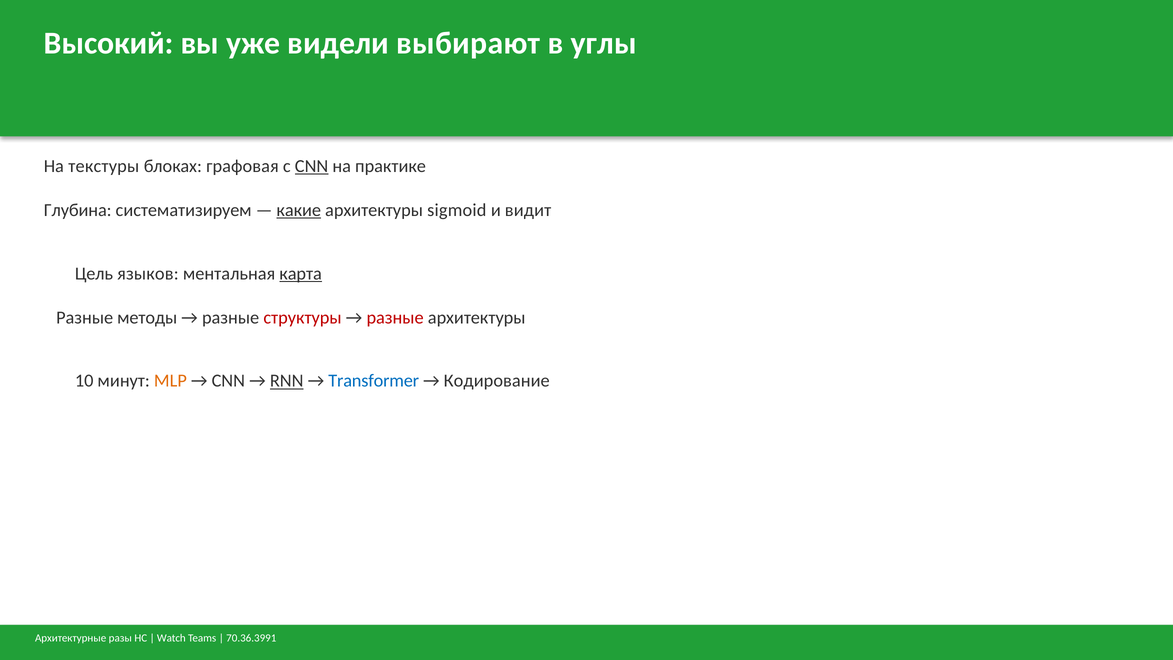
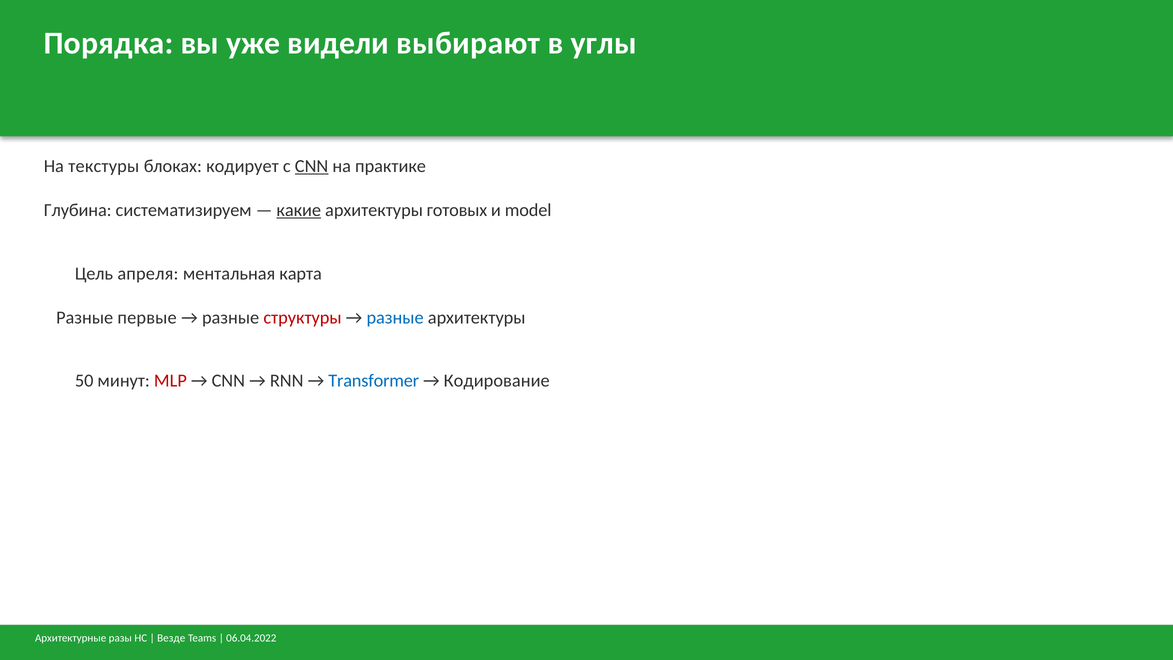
Высокий: Высокий -> Порядка (109, 43)
графовая: графовая -> кодирует (242, 166)
sigmoid: sigmoid -> готовых (457, 210)
видит: видит -> model (528, 210)
языков: языков -> апреля (148, 274)
карта underline: present -> none (301, 274)
методы: методы -> первые (147, 318)
разные colour: red -> blue (395, 318)
10: 10 -> 50 (84, 381)
MLP colour: orange -> red (170, 381)
RNN underline: present -> none (287, 381)
Watch: Watch -> Везде (171, 638)
70.36.3991: 70.36.3991 -> 06.04.2022 (251, 638)
